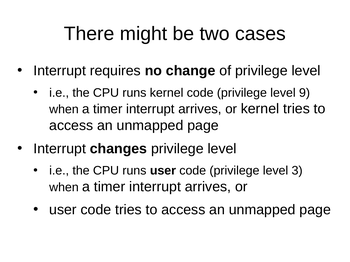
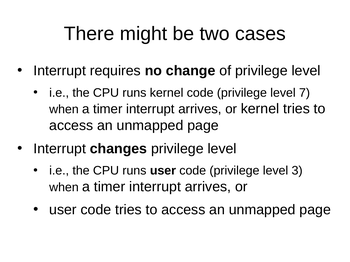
9: 9 -> 7 (305, 93)
